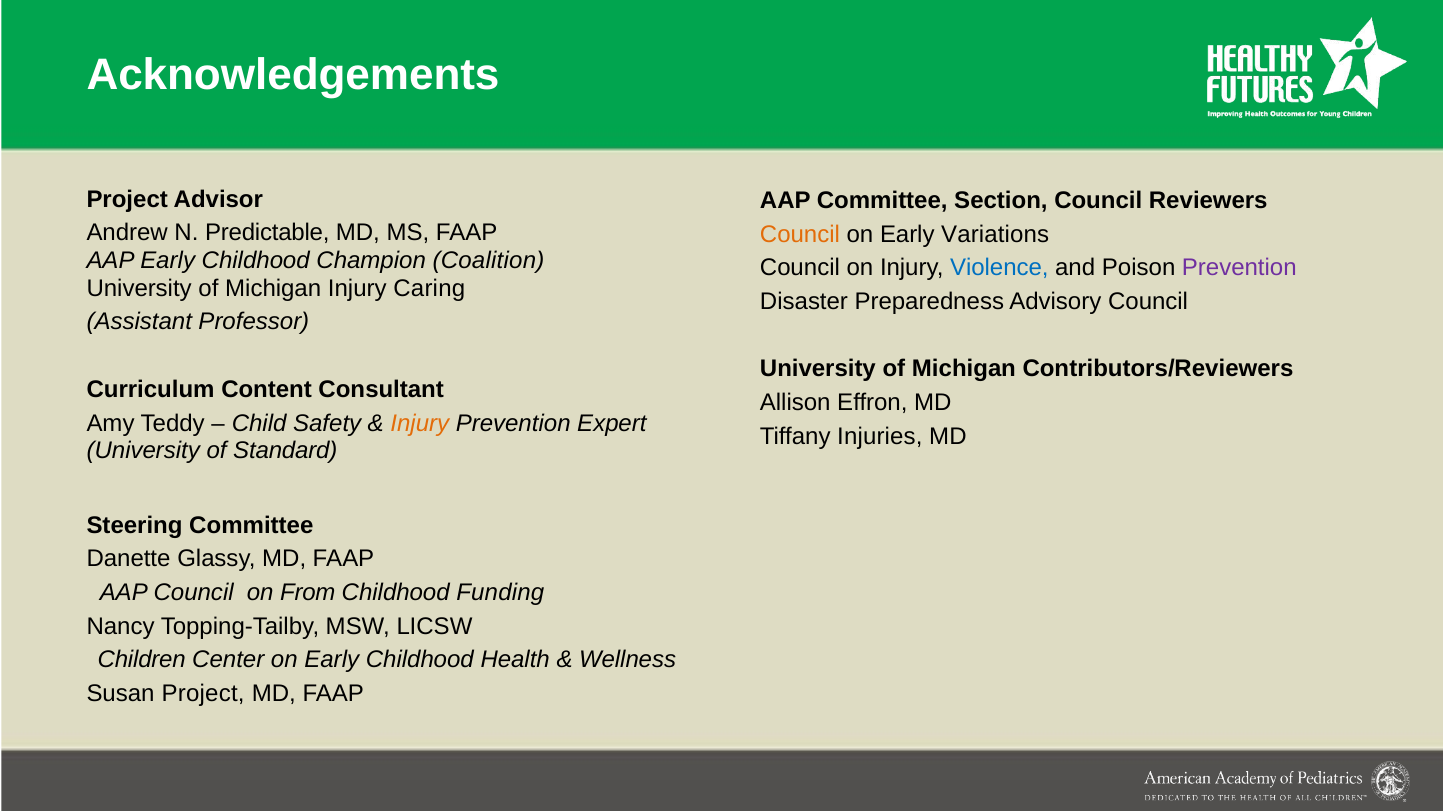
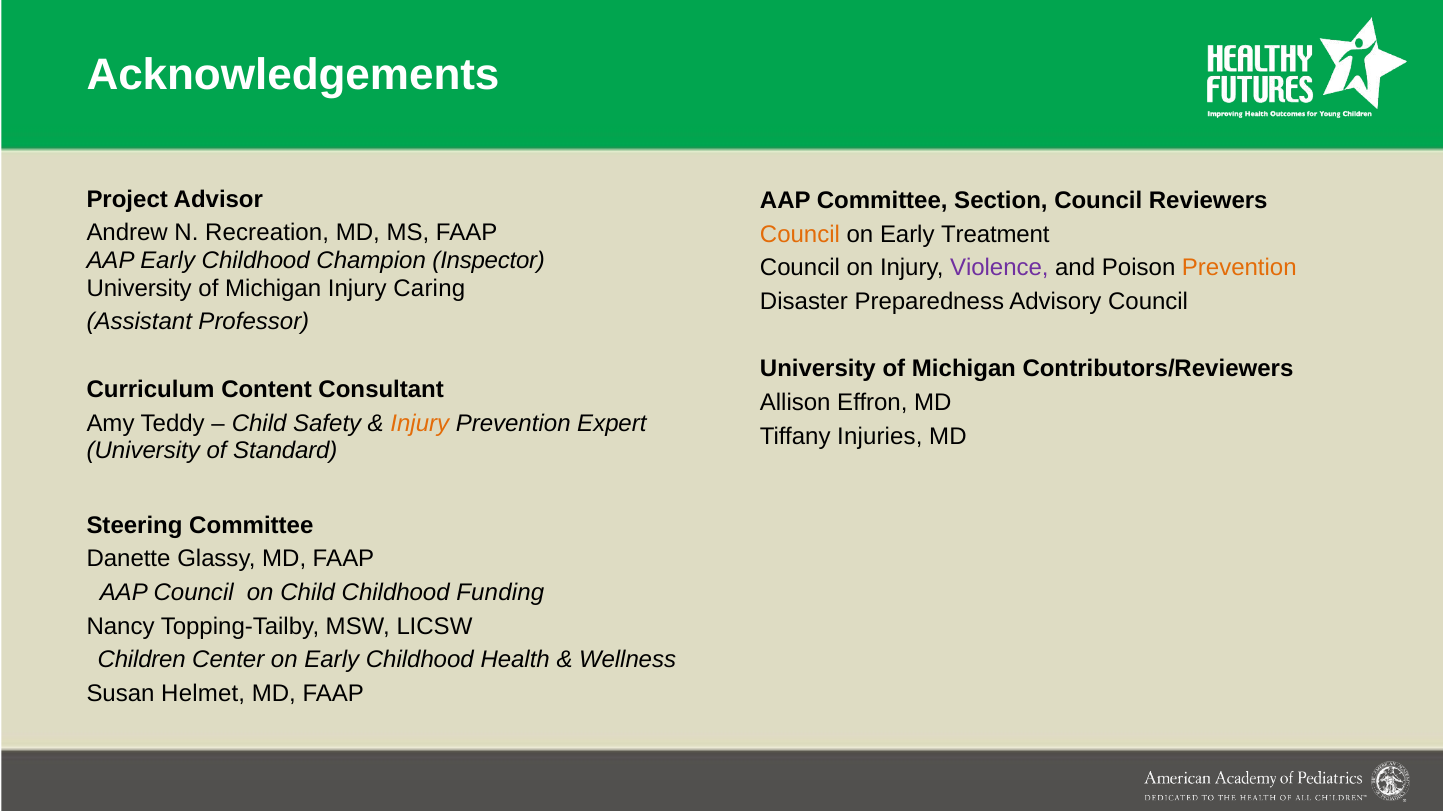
Predictable: Predictable -> Recreation (267, 233)
Variations: Variations -> Treatment (995, 234)
Coalition: Coalition -> Inspector (489, 261)
Violence colour: blue -> purple (999, 268)
Prevention colour: purple -> orange (1239, 268)
on From: From -> Child (308, 593)
Susan Project: Project -> Helmet (203, 694)
